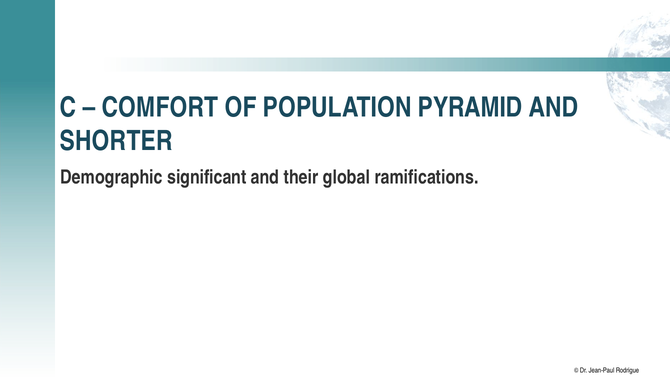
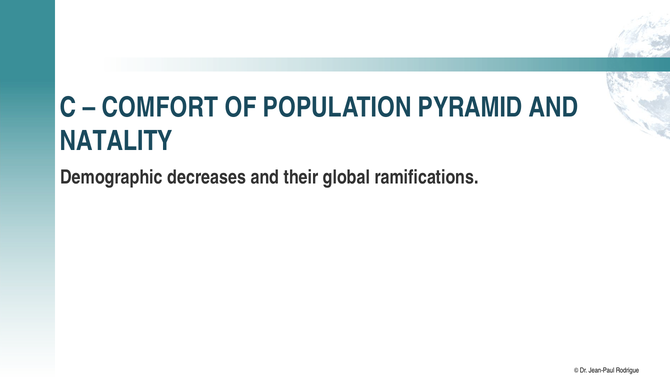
SHORTER: SHORTER -> NATALITY (116, 141)
significant: significant -> decreases (207, 177)
